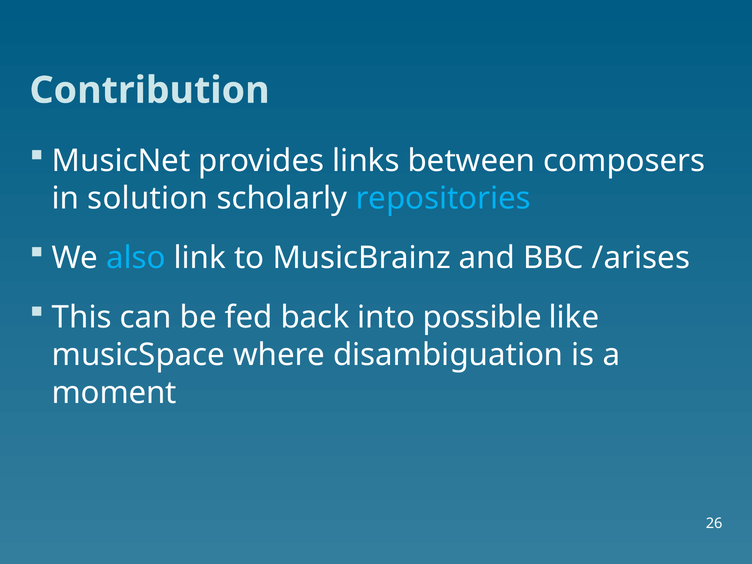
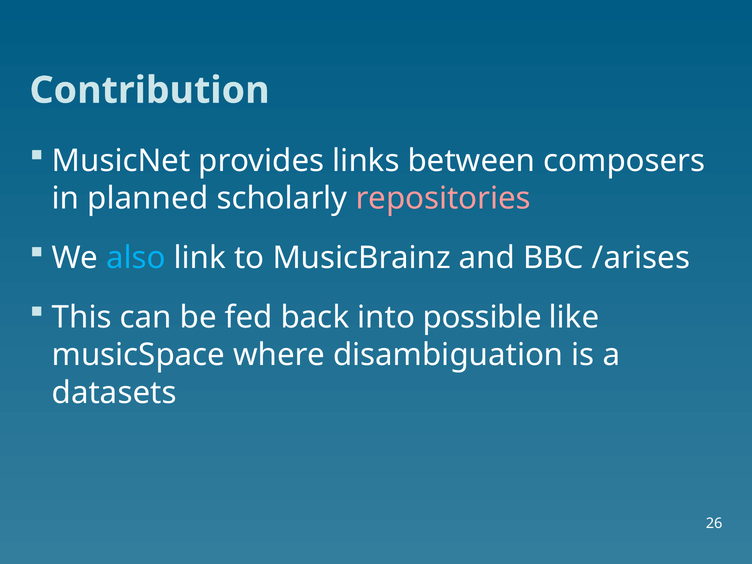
solution: solution -> planned (148, 198)
repositories colour: light blue -> pink (443, 198)
moment: moment -> datasets (114, 393)
